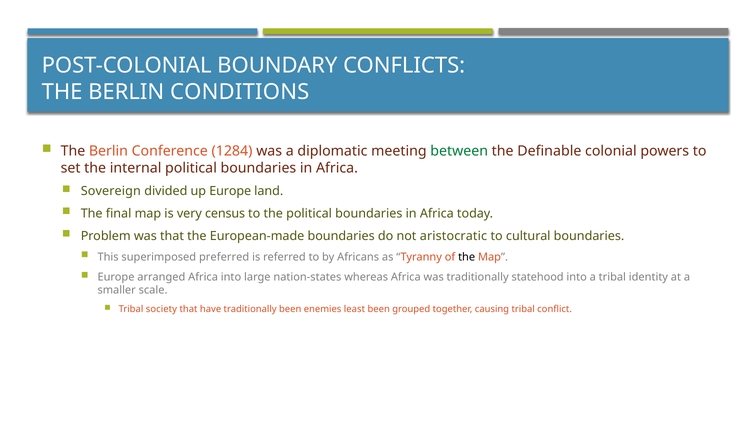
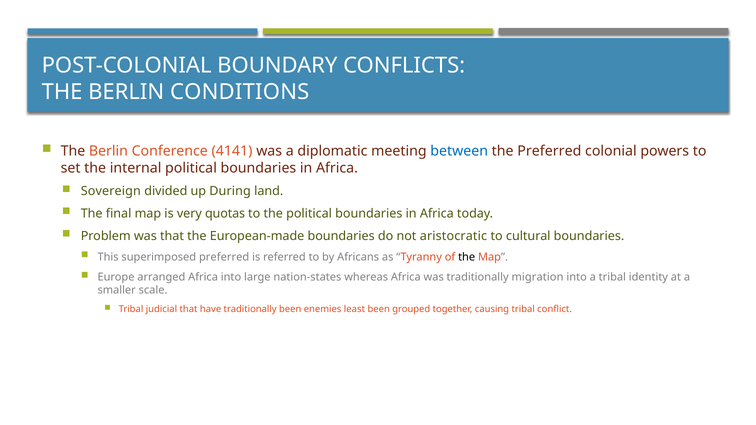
1284: 1284 -> 4141 (232, 151)
between colour: green -> blue (459, 151)
the Definable: Definable -> Preferred (549, 151)
up Europe: Europe -> During (230, 191)
census: census -> quotas (225, 214)
statehood: statehood -> migration (538, 277)
society: society -> judicial (161, 309)
